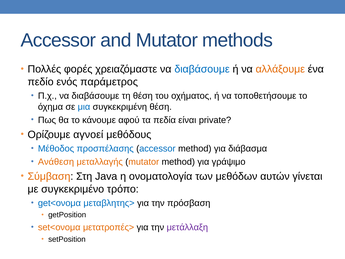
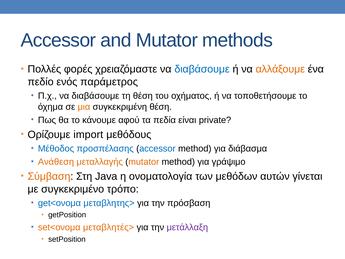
μια colour: blue -> orange (84, 107)
αγνοεί: αγνοεί -> import (88, 134)
μετατροπές>: μετατροπές> -> μεταβλητές> (109, 227)
